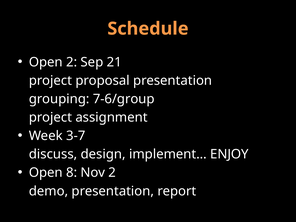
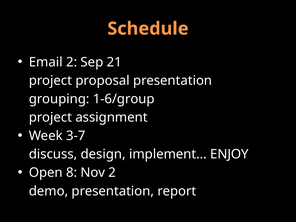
Open: Open -> Email (46, 62)
7-6/group: 7-6/group -> 1-6/group (124, 99)
